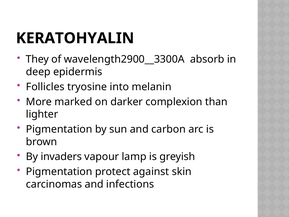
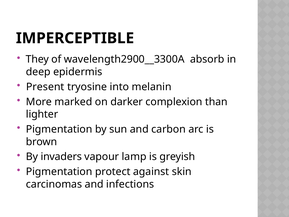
KERATOHYALIN: KERATOHYALIN -> IMPERCEPTIBLE (75, 38)
Follicles: Follicles -> Present (45, 87)
